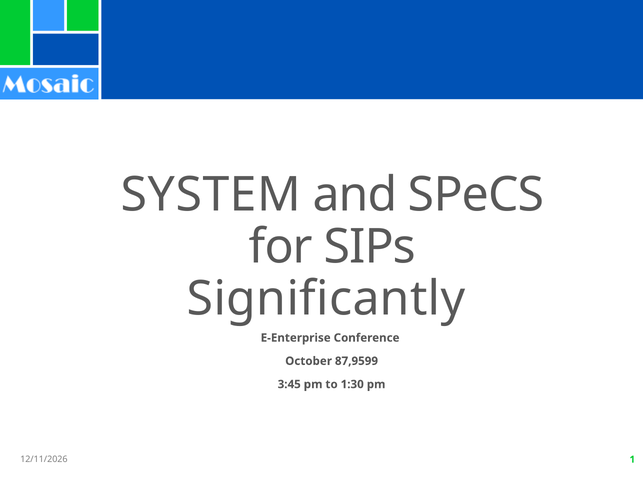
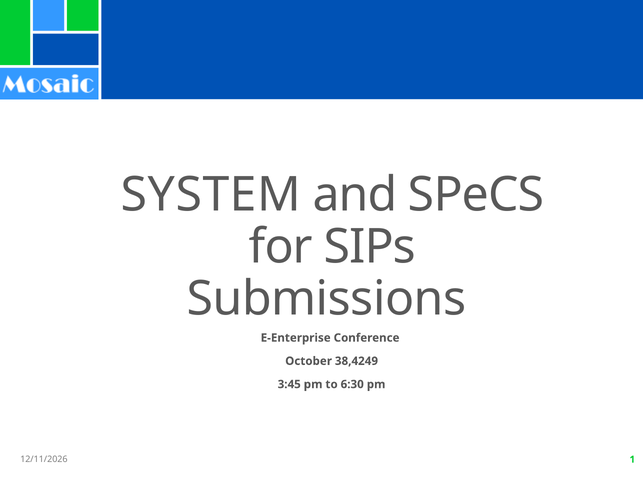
Significantly: Significantly -> Submissions (326, 299)
87,9599: 87,9599 -> 38,4249 (356, 361)
1:30: 1:30 -> 6:30 (352, 385)
